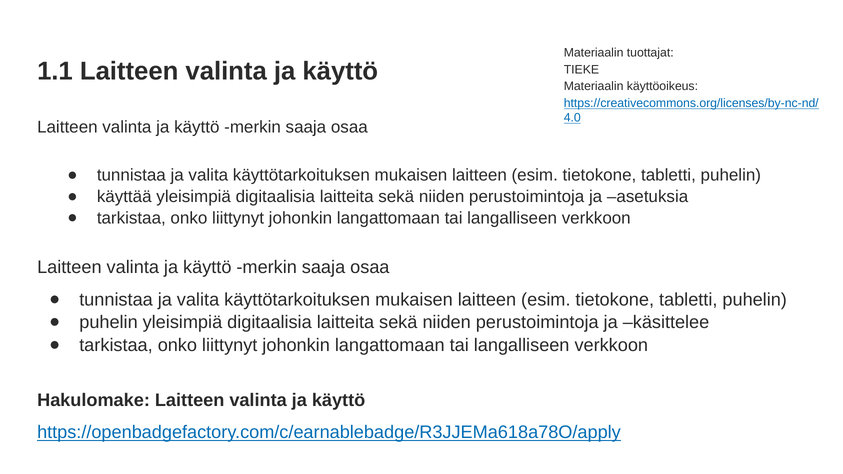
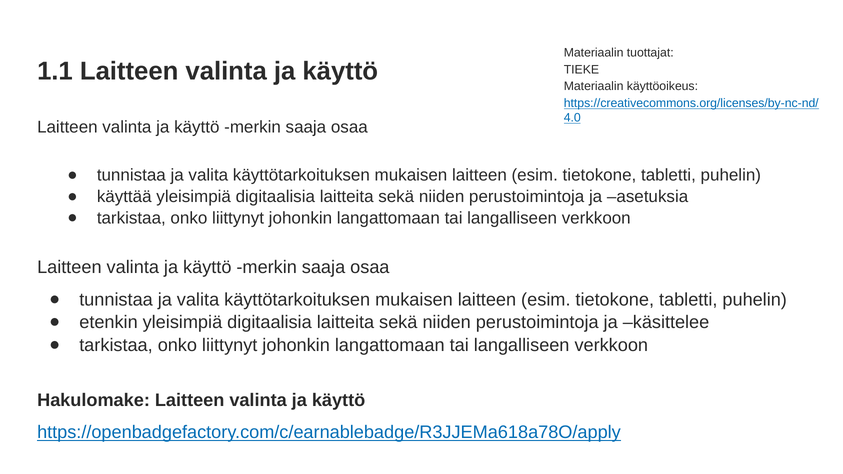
puhelin: puhelin -> etenkin (109, 323)
